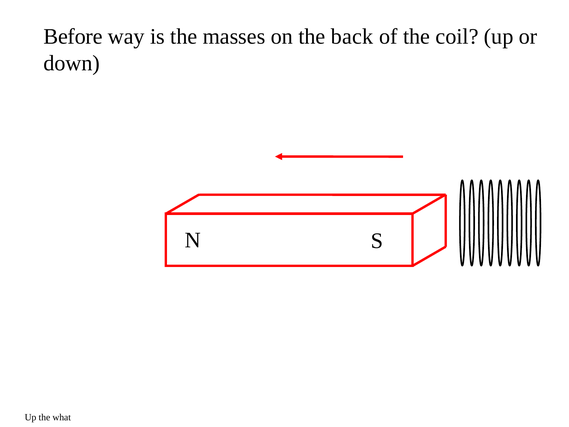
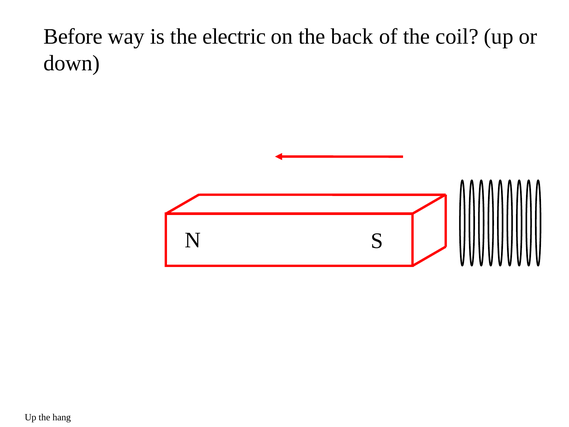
masses: masses -> electric (234, 37)
what: what -> hang (62, 417)
